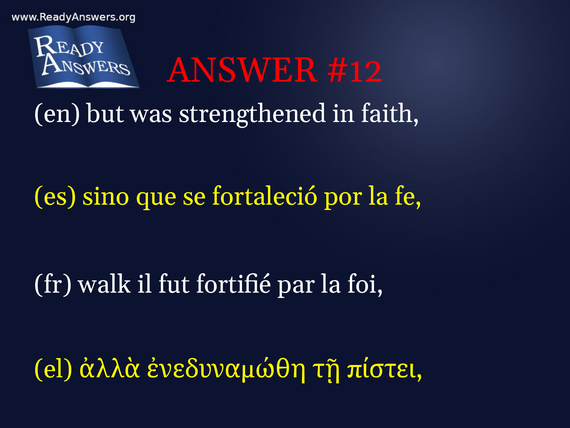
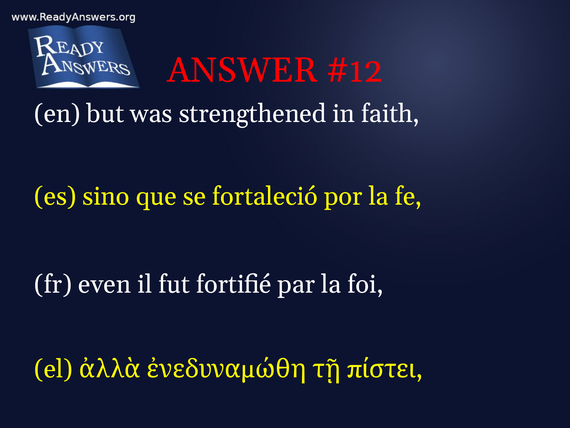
walk: walk -> even (105, 284)
